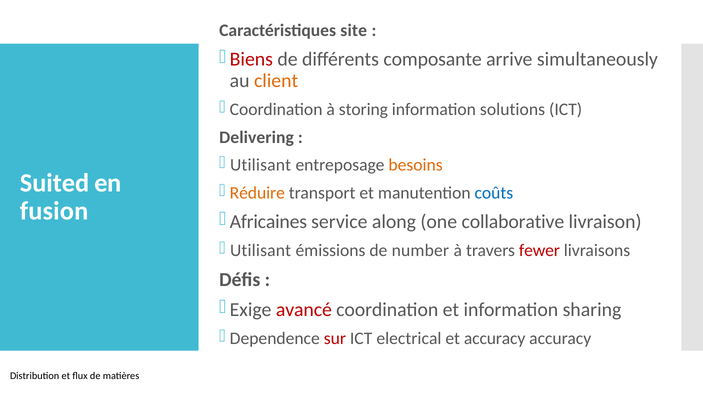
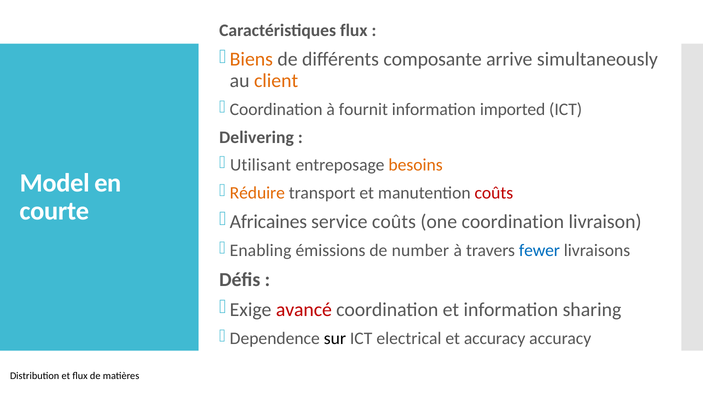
Caractéristiques site: site -> flux (354, 31)
Biens colour: red -> orange (251, 59)
storing: storing -> fournit (363, 110)
solutions: solutions -> imported (513, 110)
Suited: Suited -> Model (55, 183)
coûts colour: blue -> red (494, 193)
fusion: fusion -> courte (54, 212)
service along: along -> coûts (394, 222)
one collaborative: collaborative -> coordination (513, 222)
Utilisant: Utilisant -> Enabling (261, 251)
fewer colour: red -> blue (539, 251)
sur colour: red -> black (335, 339)
